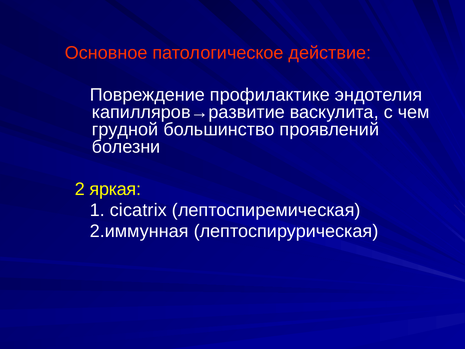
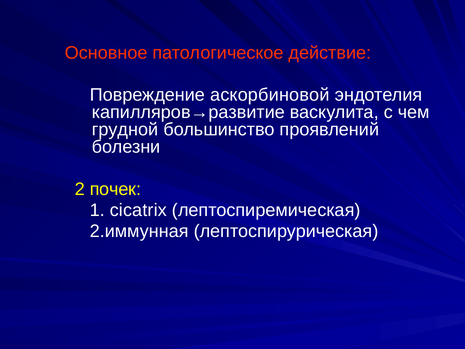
профилактике: профилактике -> аскорбиновой (270, 95)
яркая: яркая -> почек (115, 189)
